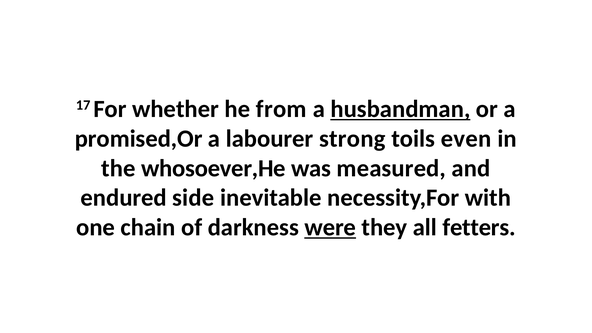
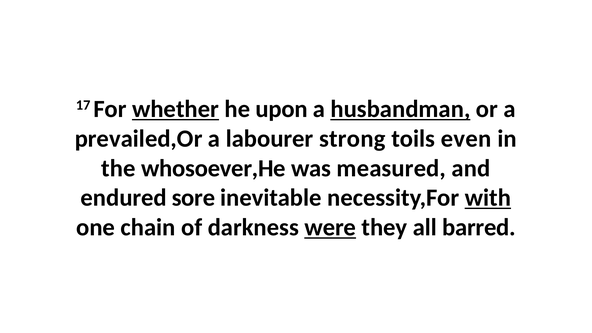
whether underline: none -> present (176, 109)
from: from -> upon (282, 109)
promised,Or: promised,Or -> prevailed,Or (139, 139)
side: side -> sore (194, 198)
with underline: none -> present (488, 198)
fetters: fetters -> barred (479, 227)
